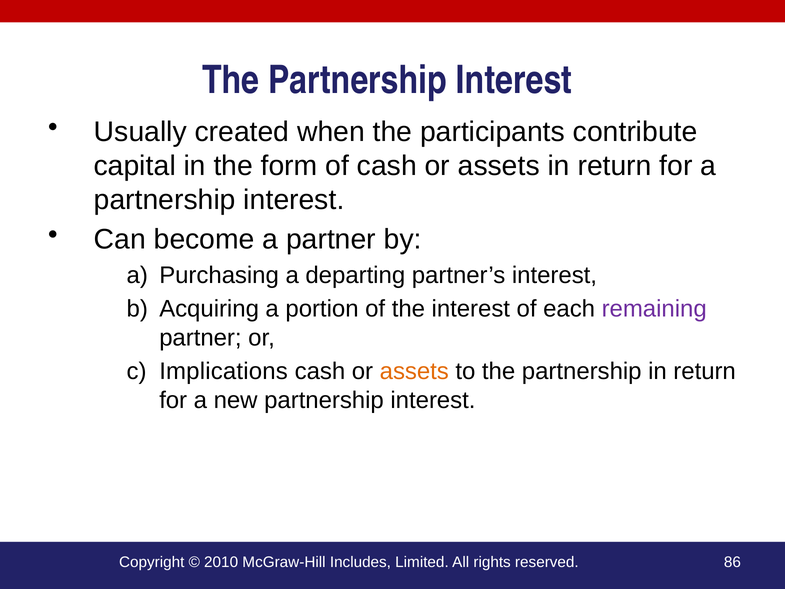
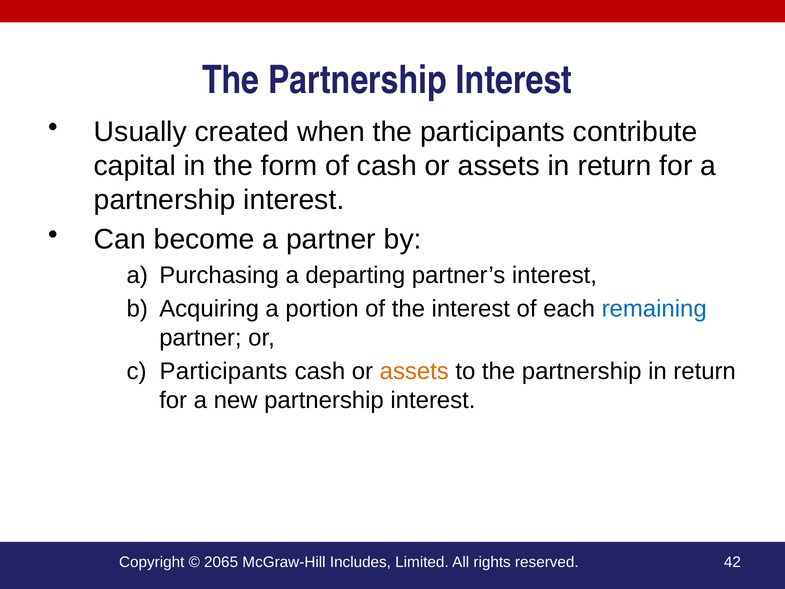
remaining colour: purple -> blue (654, 309)
Implications: Implications -> Participants (224, 371)
2010: 2010 -> 2065 (221, 562)
86: 86 -> 42 (732, 562)
